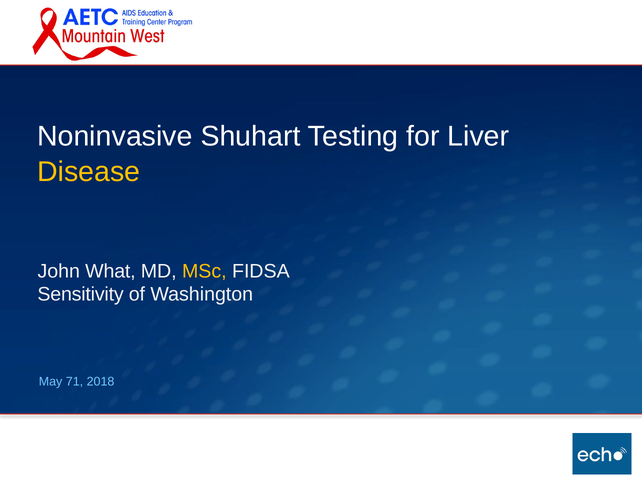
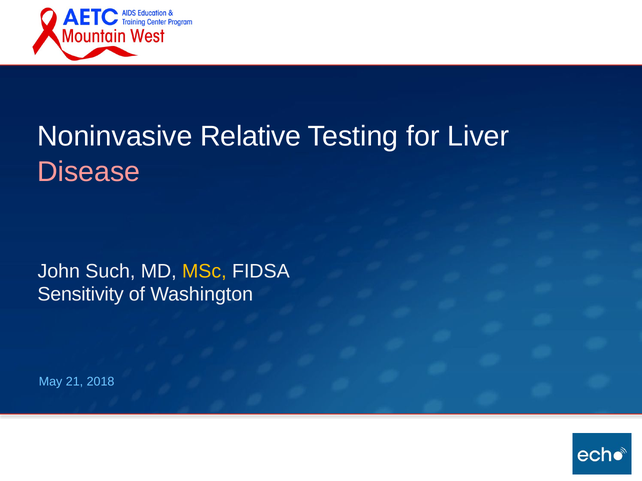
Shuhart: Shuhart -> Relative (251, 136)
Disease colour: yellow -> pink (89, 172)
What: What -> Such (110, 272)
71: 71 -> 21 (74, 382)
